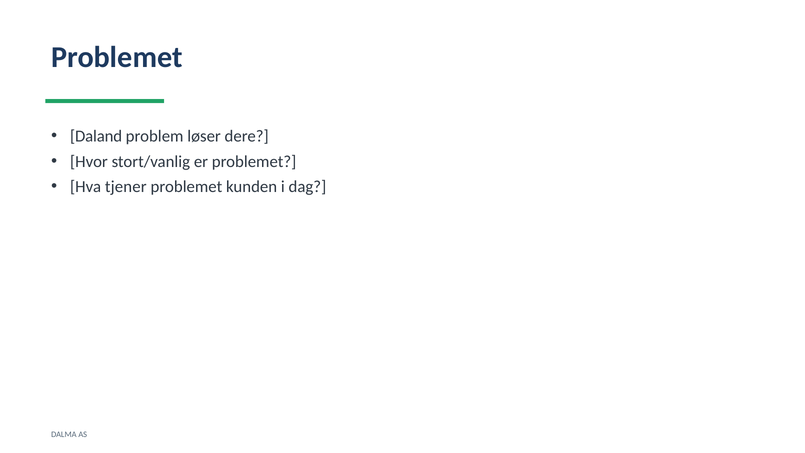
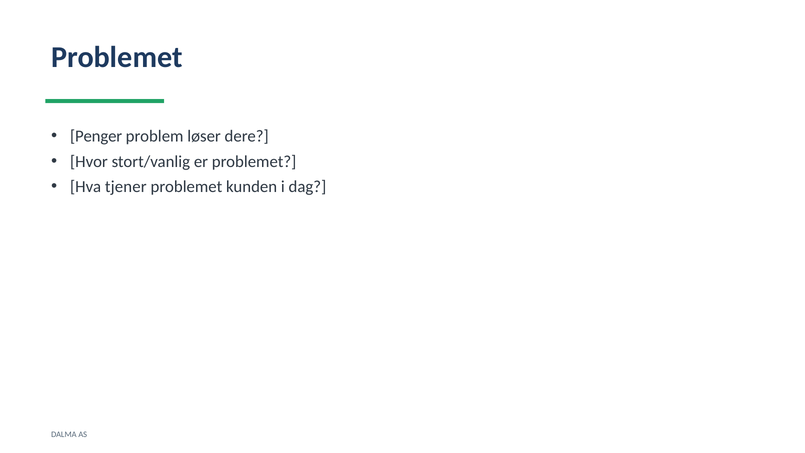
Daland: Daland -> Penger (96, 136)
